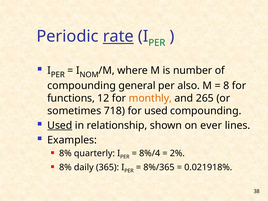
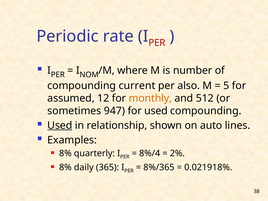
rate underline: present -> none (118, 36)
PER colour: green -> red (157, 43)
general: general -> current (137, 86)
8: 8 -> 5 (226, 86)
functions: functions -> assumed (71, 98)
265: 265 -> 512 (205, 98)
718: 718 -> 947 (114, 111)
ever: ever -> auto (211, 125)
